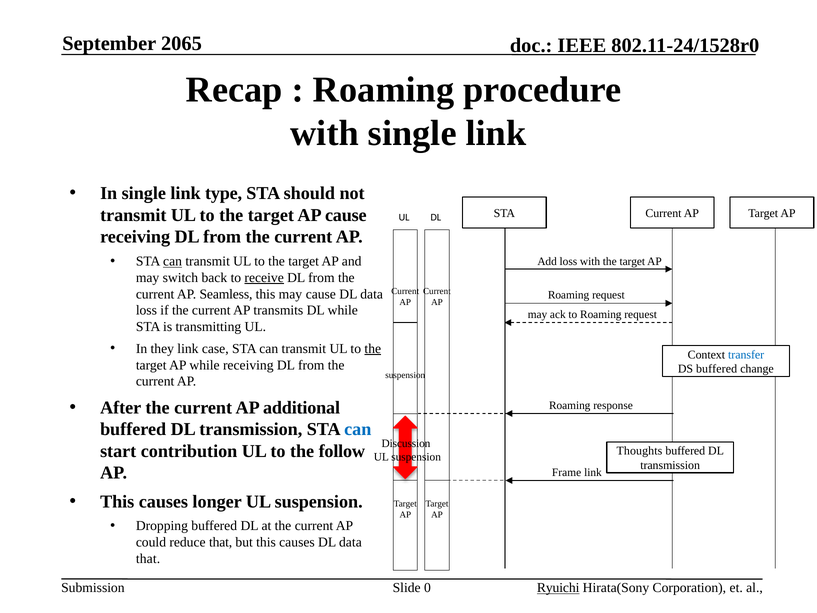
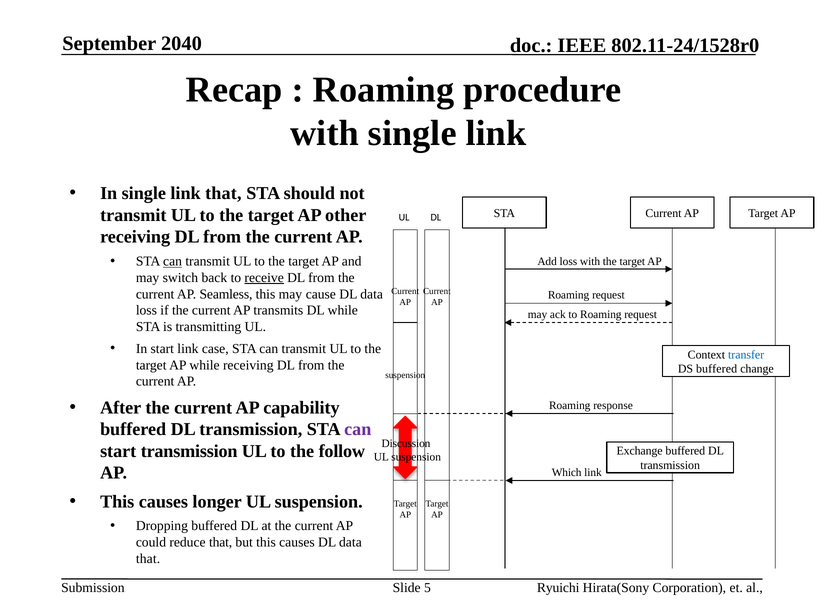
2065: 2065 -> 2040 (181, 43)
link type: type -> that (223, 193)
AP cause: cause -> other (346, 215)
In they: they -> start (162, 349)
the underline: present -> none (373, 349)
additional: additional -> capability (301, 407)
can colour: blue -> purple (358, 429)
start contribution: contribution -> transmission (189, 451)
Thoughts: Thoughts -> Exchange (640, 451)
Frame: Frame -> Which (567, 472)
0: 0 -> 5 (427, 588)
Ryuichi underline: present -> none (558, 588)
